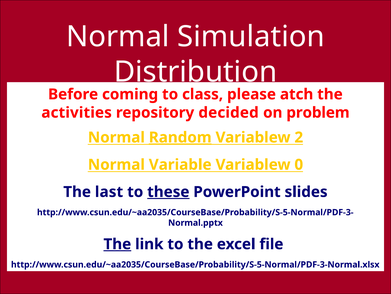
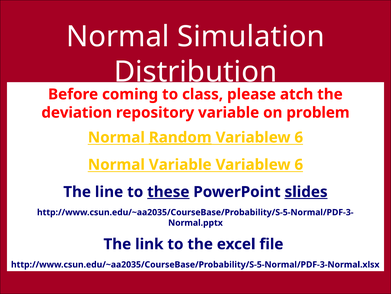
activities: activities -> deviation (77, 112)
repository decided: decided -> variable (229, 112)
2: 2 -> 6 (299, 137)
0: 0 -> 6 (299, 164)
last: last -> line (109, 191)
slides underline: none -> present (306, 191)
The underline: present -> none (117, 244)
